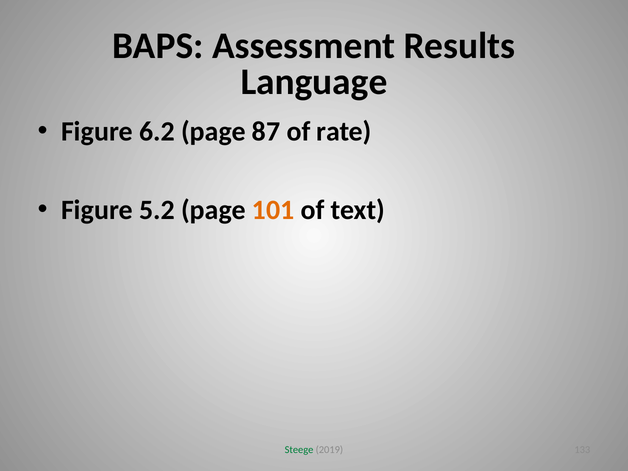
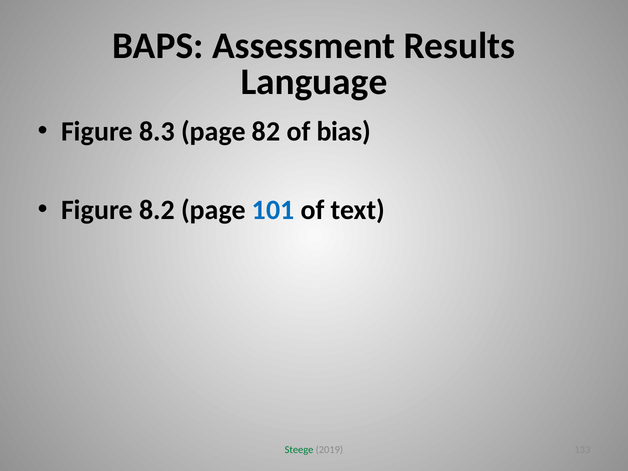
6.2: 6.2 -> 8.3 (157, 132)
87: 87 -> 82 (266, 132)
rate: rate -> bias (344, 132)
5.2: 5.2 -> 8.2 (157, 210)
101 colour: orange -> blue (273, 210)
